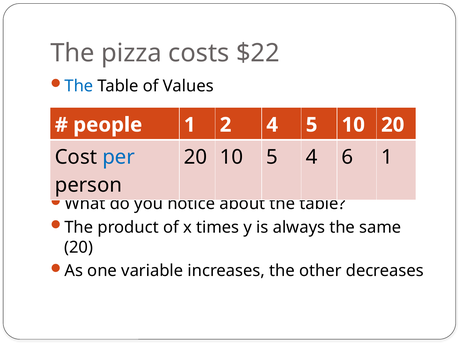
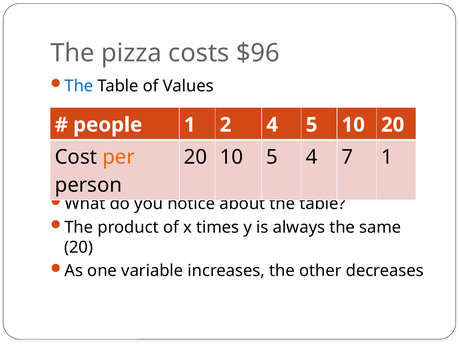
$22: $22 -> $96 (258, 53)
per colour: blue -> orange (119, 157)
6: 6 -> 7 (347, 157)
